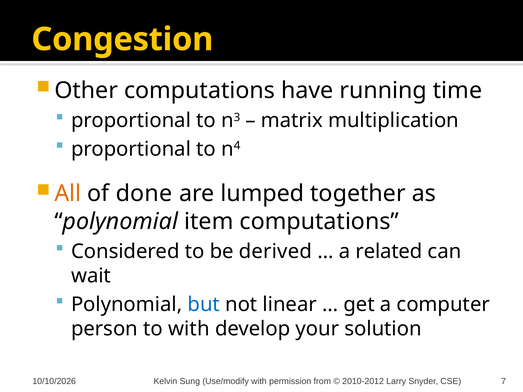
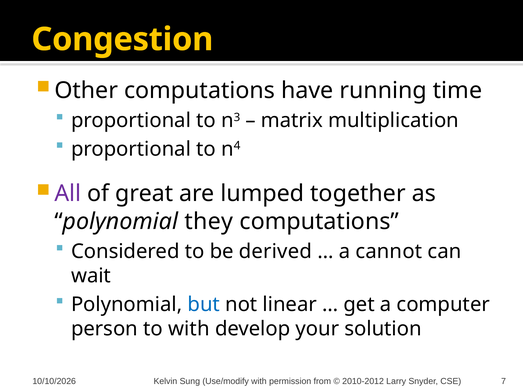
All colour: orange -> purple (68, 194)
done: done -> great (144, 194)
item: item -> they (209, 222)
related: related -> cannot (389, 252)
